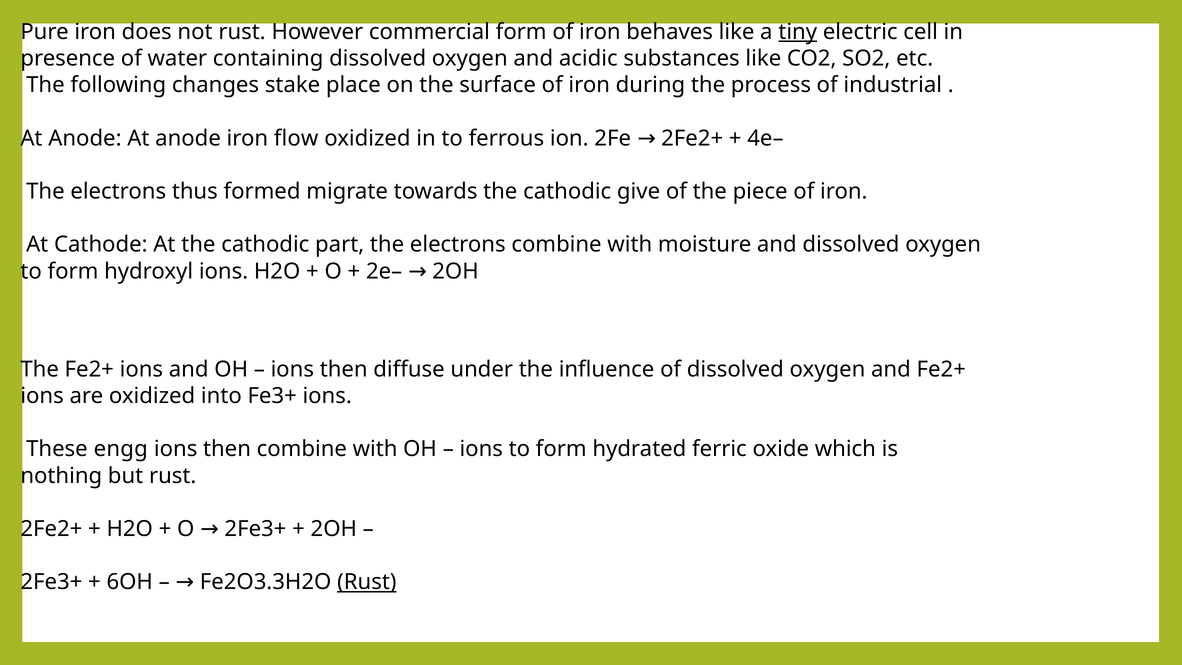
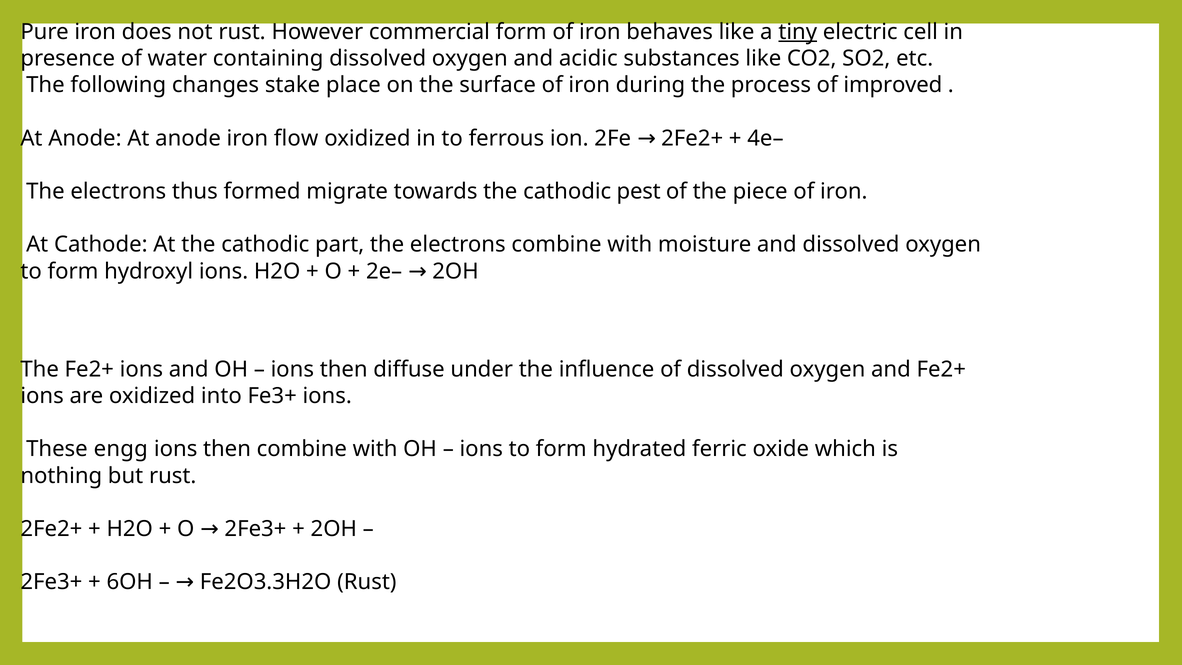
industrial: industrial -> improved (893, 85)
give: give -> pest (639, 191)
Rust underline: present -> none (367, 582)
